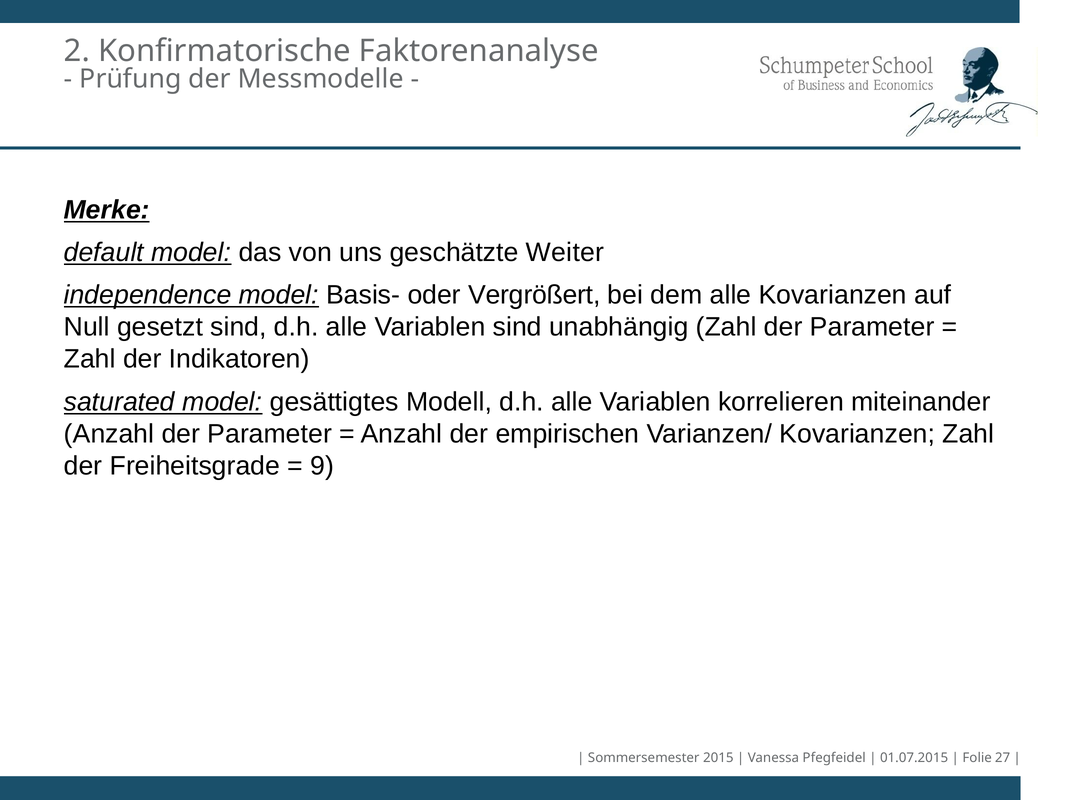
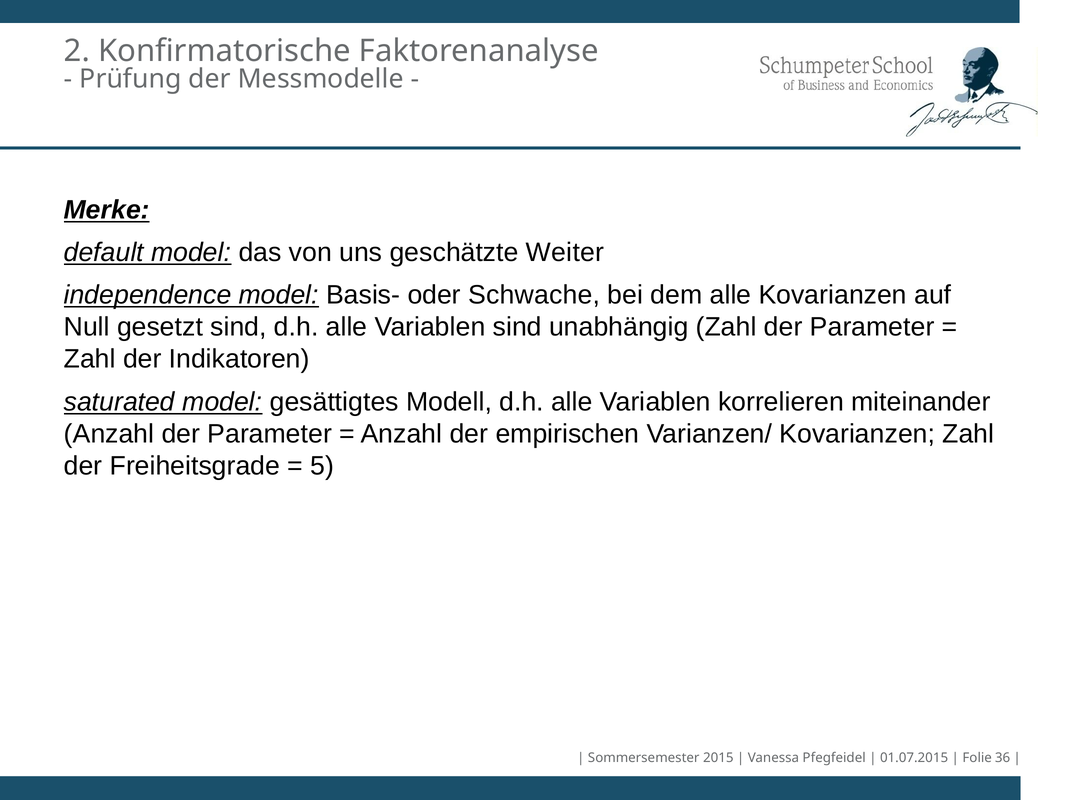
Vergrößert: Vergrößert -> Schwache (534, 295)
9: 9 -> 5 (322, 466)
27: 27 -> 36 (1003, 758)
